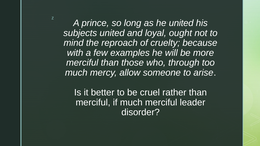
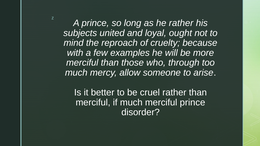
he united: united -> rather (181, 23)
merciful leader: leader -> prince (193, 103)
